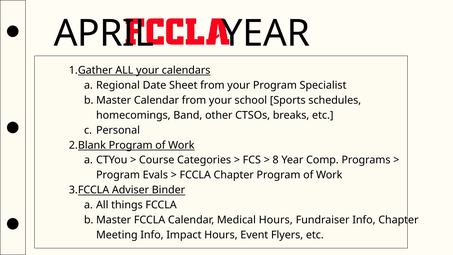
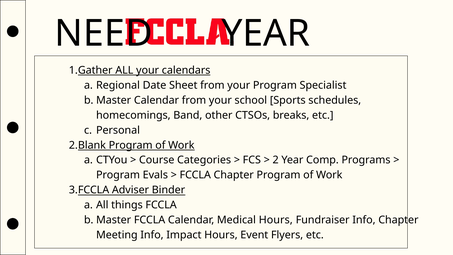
APRIL: APRIL -> NEED (104, 33)
8: 8 -> 2 (276, 160)
